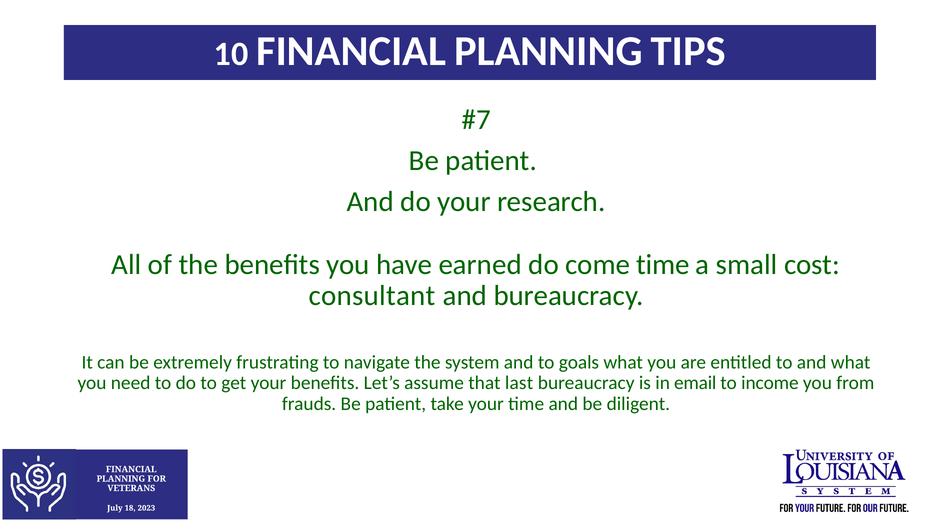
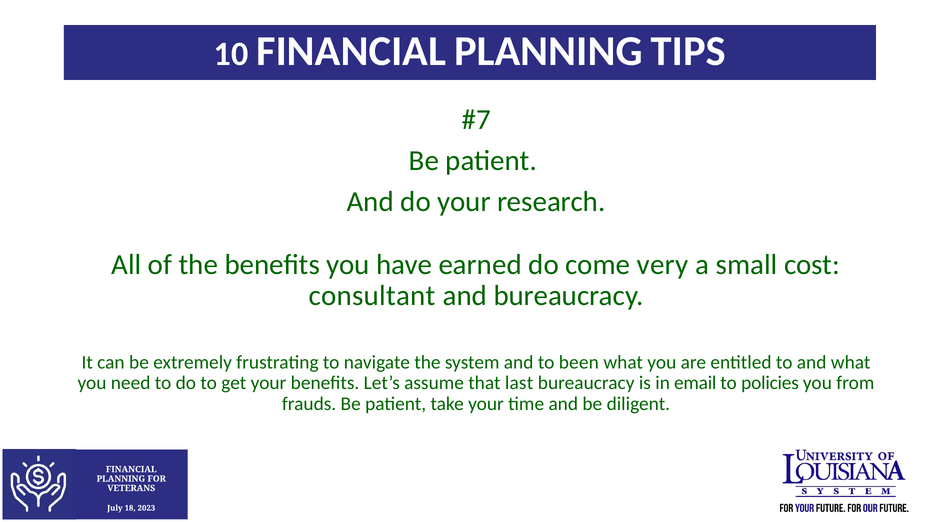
come time: time -> very (663, 264)
goals: goals -> been (579, 362)
income: income -> policies (770, 383)
